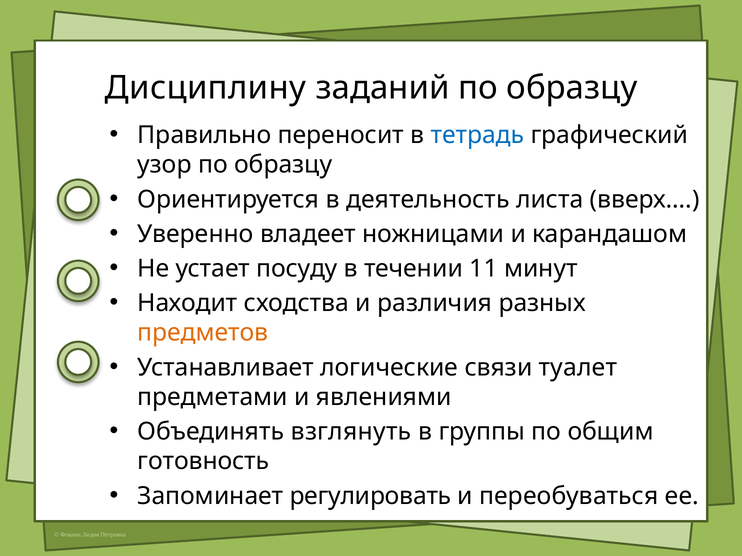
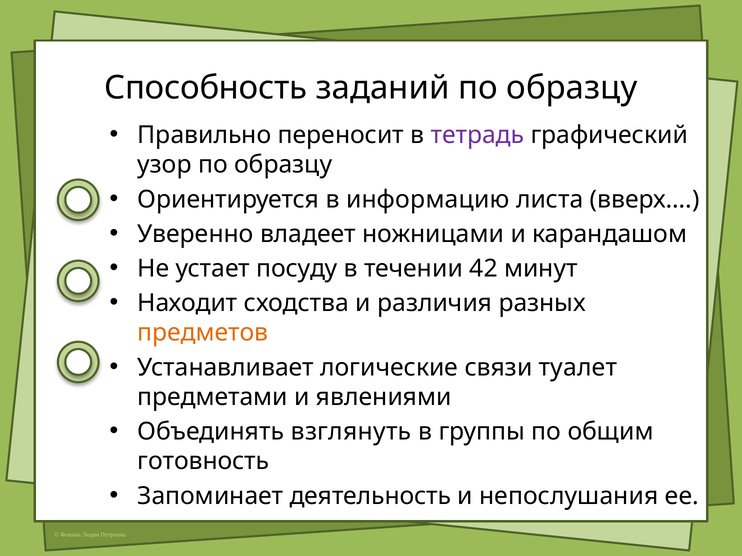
Дисциплину: Дисциплину -> Способность (206, 88)
тетрадь colour: blue -> purple (477, 135)
деятельность: деятельность -> информацию (428, 200)
11: 11 -> 42 (484, 269)
регулировать: регулировать -> деятельность (370, 496)
переобуваться: переобуваться -> непослушания (569, 496)
